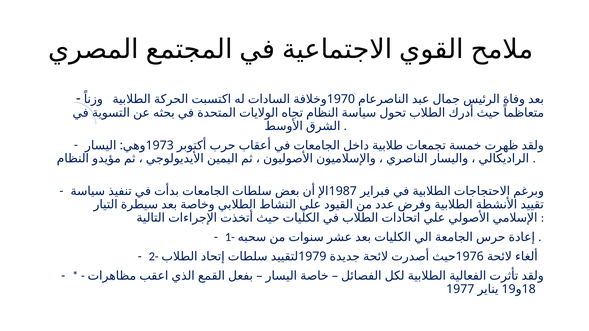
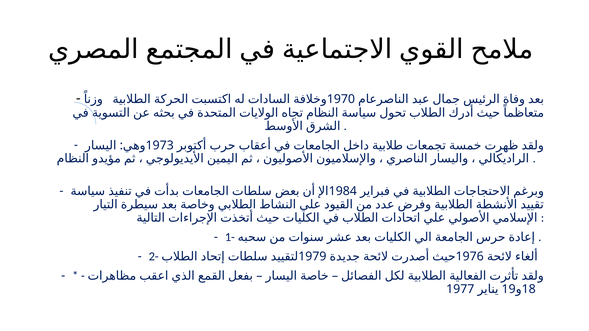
1987: 1987 -> 1984 (343, 191)
